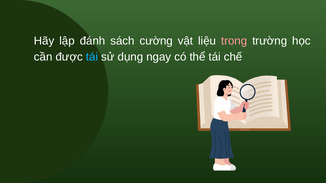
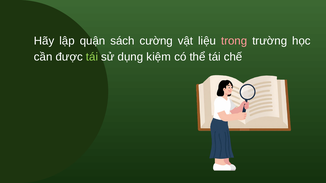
đánh: đánh -> quận (93, 41)
tái colour: light blue -> light green (92, 57)
ngay: ngay -> kiệm (159, 57)
